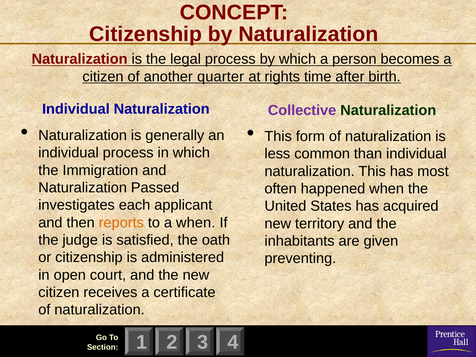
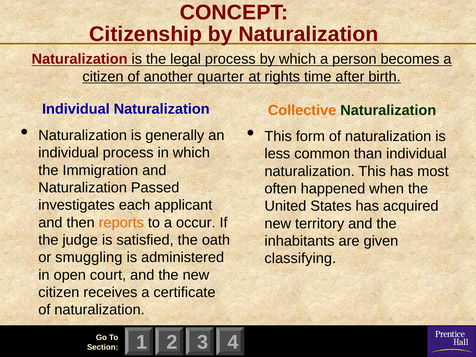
Collective colour: purple -> orange (302, 110)
a when: when -> occur (196, 223)
or citizenship: citizenship -> smuggling (89, 257)
preventing: preventing -> classifying (300, 259)
